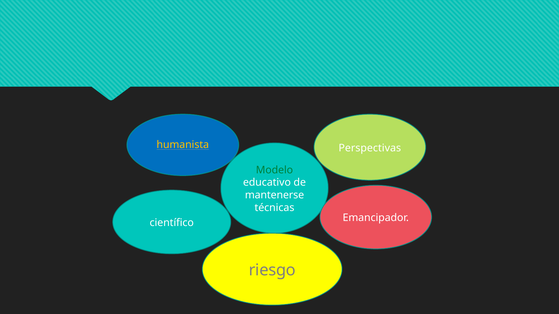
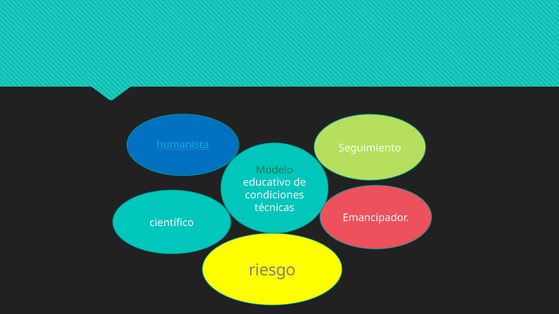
humanista colour: yellow -> light blue (183, 145)
Perspectivas: Perspectivas -> Seguimiento (370, 148)
mantenerse: mantenerse -> condiciones (274, 195)
